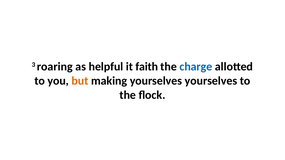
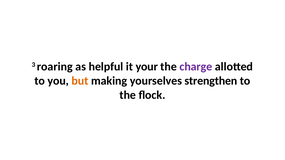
faith: faith -> your (147, 67)
charge colour: blue -> purple (196, 67)
yourselves yourselves: yourselves -> strengthen (211, 81)
